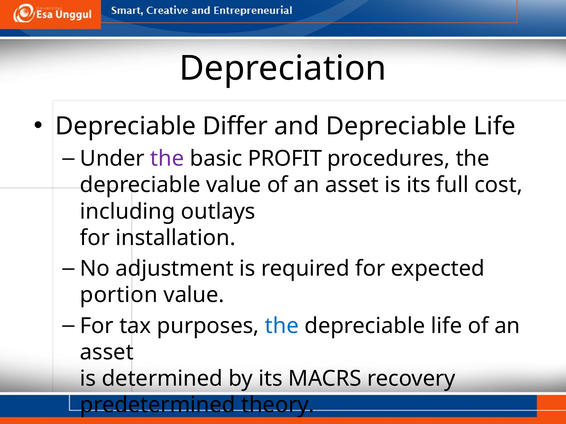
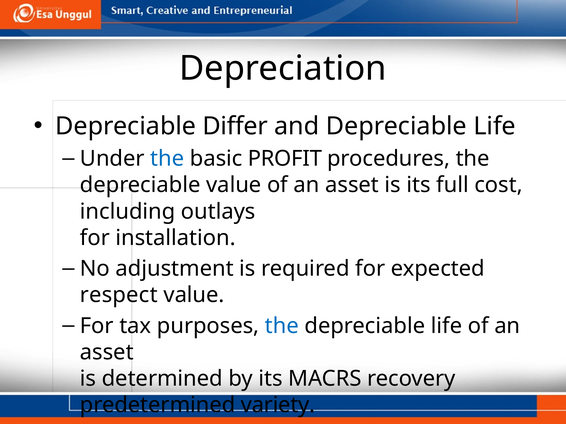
the colour: purple -> blue (167, 159)
portion: portion -> respect (119, 295)
theory: theory -> variety (278, 405)
